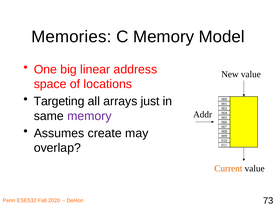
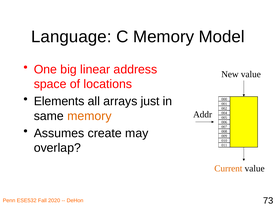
Memories: Memories -> Language (71, 37)
Targeting: Targeting -> Elements (59, 101)
memory colour: purple -> orange (89, 116)
